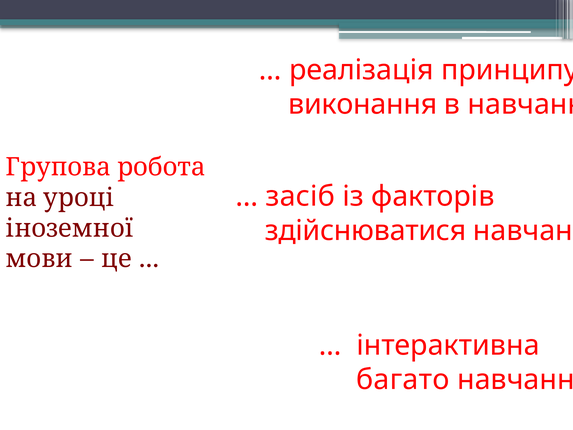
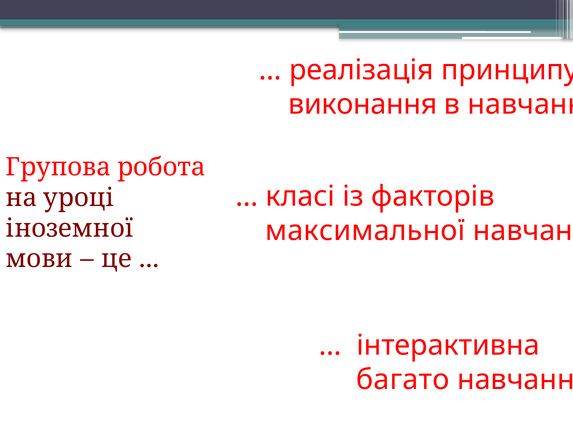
засіб: засіб -> класі (300, 196)
здійснюватися: здійснюватися -> максимальної (365, 231)
